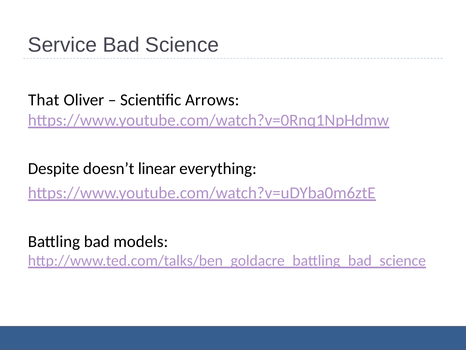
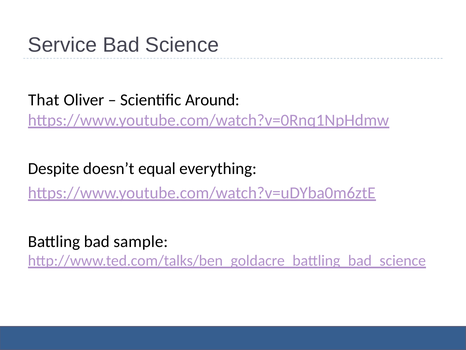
Arrows: Arrows -> Around (212, 100)
linear: linear -> equal (157, 169)
models: models -> sample (141, 241)
